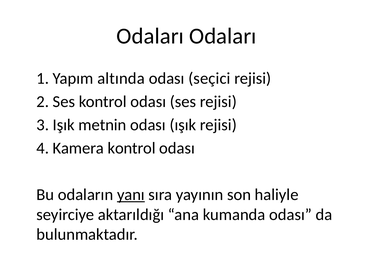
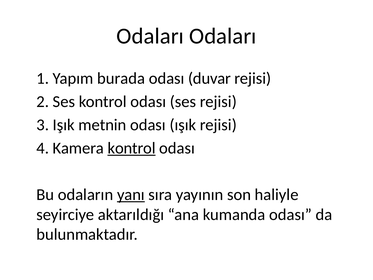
altında: altında -> burada (121, 78)
seçici: seçici -> duvar (210, 78)
kontrol underline: none -> present (132, 148)
